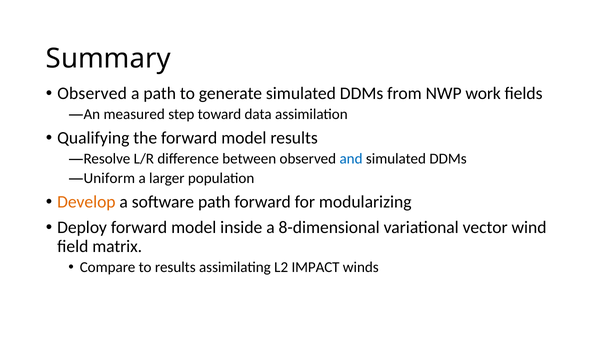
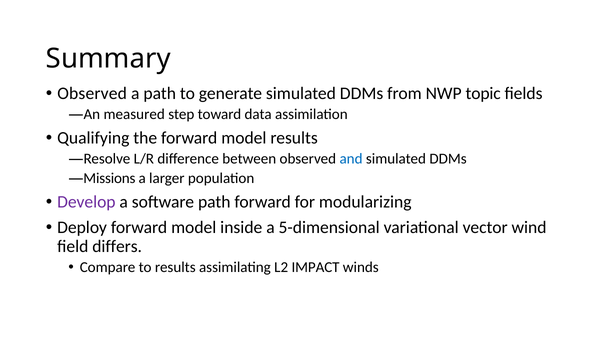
work: work -> topic (483, 93)
Uniform: Uniform -> Missions (109, 178)
Develop colour: orange -> purple (86, 202)
8-dimensional: 8-dimensional -> 5-dimensional (329, 227)
matrix: matrix -> differs (117, 246)
